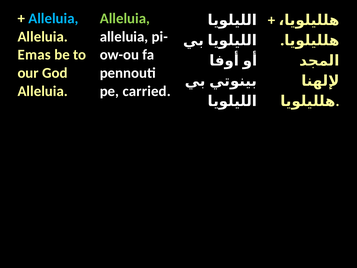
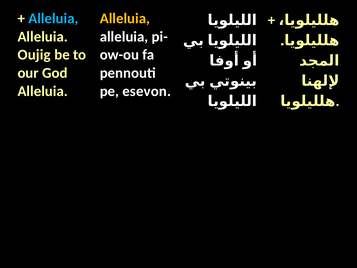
Alleluia colour: light green -> yellow (125, 18)
Emas: Emas -> Oujig (34, 55)
carried: carried -> esevon (147, 91)
